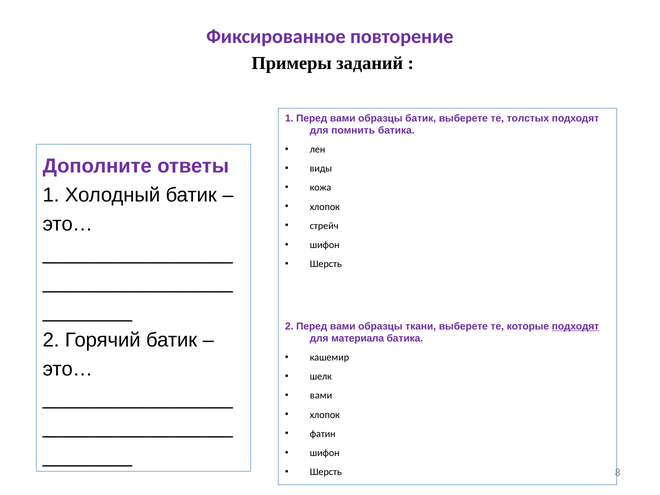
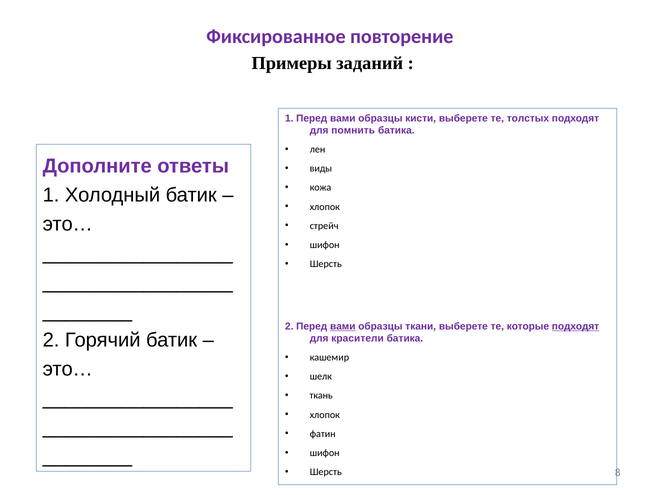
образцы батик: батик -> кисти (421, 118)
вами underline: none -> present (343, 326)
материала: материала -> красители (358, 338)
вами: вами -> ткань (321, 396)
